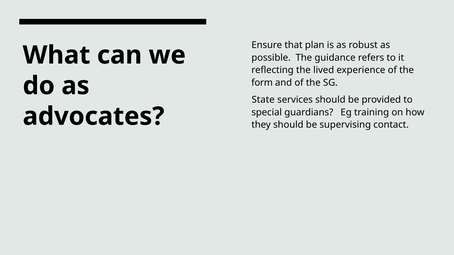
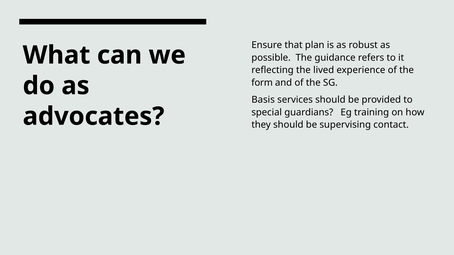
State: State -> Basis (263, 100)
